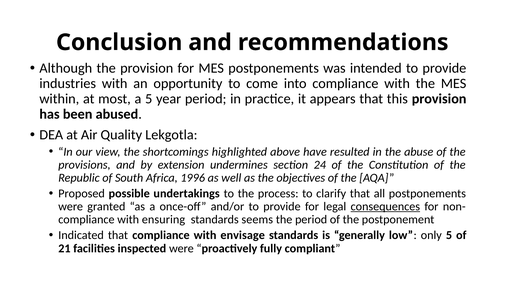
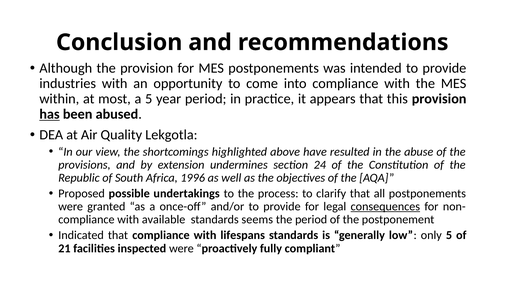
has underline: none -> present (50, 114)
ensuring: ensuring -> available (164, 220)
envisage: envisage -> lifespans (243, 235)
